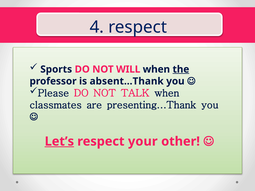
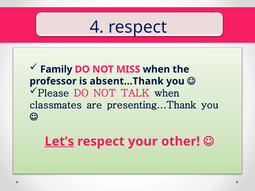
Sports: Sports -> Family (56, 69)
WILL: WILL -> MISS (128, 69)
the underline: present -> none (181, 69)
